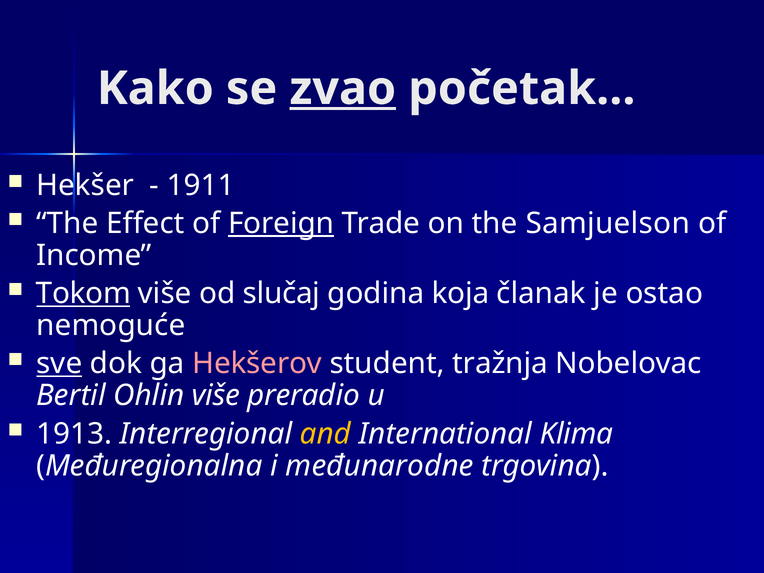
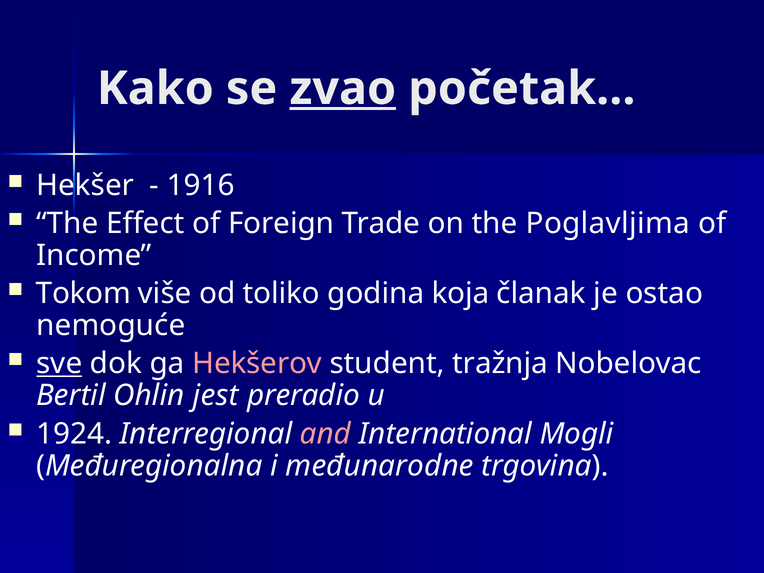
1911: 1911 -> 1916 (201, 185)
Foreign underline: present -> none (281, 223)
Samjuelson: Samjuelson -> Poglavljima (608, 223)
Tokom underline: present -> none (83, 293)
slučaj: slučaj -> toliko (281, 293)
Ohlin više: više -> jest (216, 396)
1913: 1913 -> 1924 (74, 434)
and colour: yellow -> pink (326, 434)
Klima: Klima -> Mogli (576, 434)
